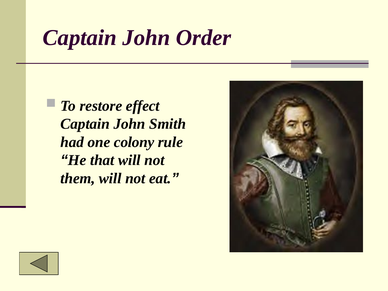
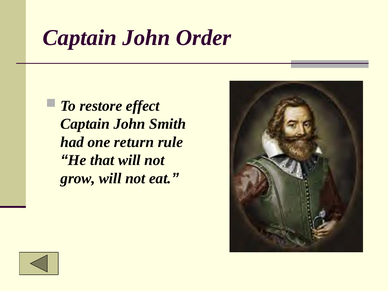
colony: colony -> return (134, 142)
them: them -> grow (78, 178)
